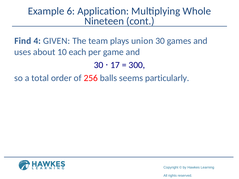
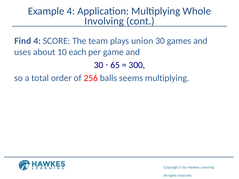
Example 6: 6 -> 4 (71, 11)
Nineteen: Nineteen -> Involving (104, 21)
GIVEN: GIVEN -> SCORE (57, 41)
17: 17 -> 65 (115, 65)
seems particularly: particularly -> multiplying (167, 78)
